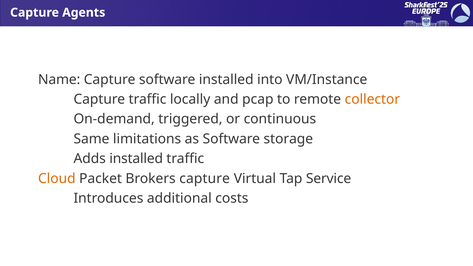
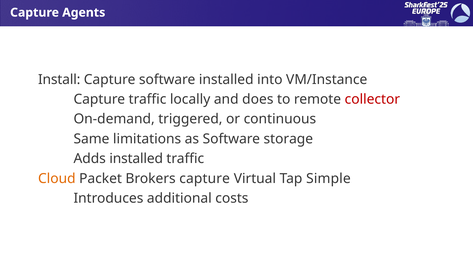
Name: Name -> Install (59, 79)
pcap: pcap -> does (258, 99)
collector colour: orange -> red (372, 99)
Service: Service -> Simple (328, 179)
